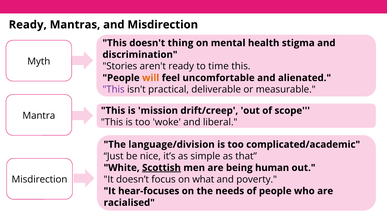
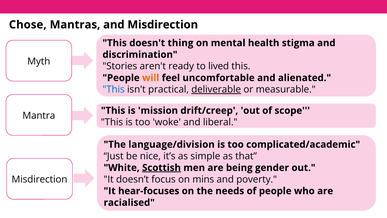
Ready: Ready -> Chose (28, 25)
time: time -> lived (219, 66)
This colour: purple -> blue (114, 89)
deliverable underline: none -> present (216, 89)
human: human -> gender (272, 168)
what: what -> mins (203, 179)
